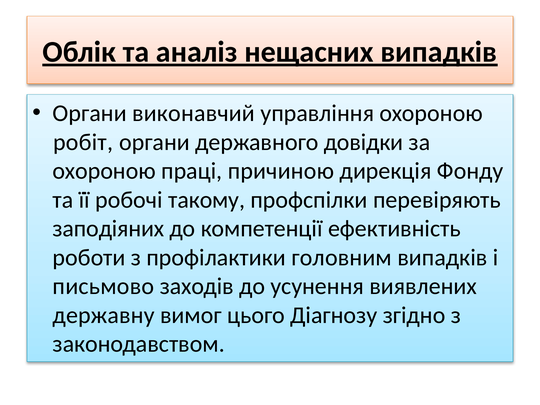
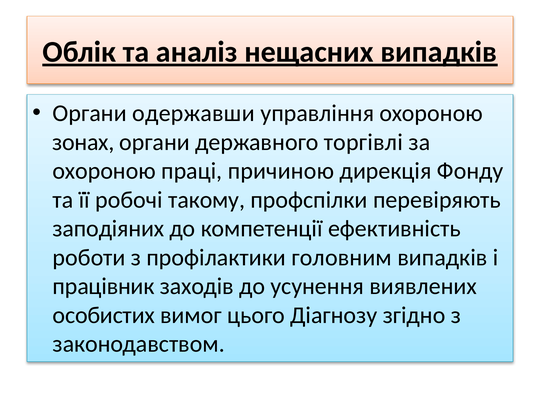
виконавчий: виконавчий -> одержавши (193, 113)
робіт: робіт -> зонах (83, 142)
довідки: довідки -> торгівлі (363, 142)
письмово: письмово -> працівник (104, 286)
державну: державну -> особистих (104, 315)
